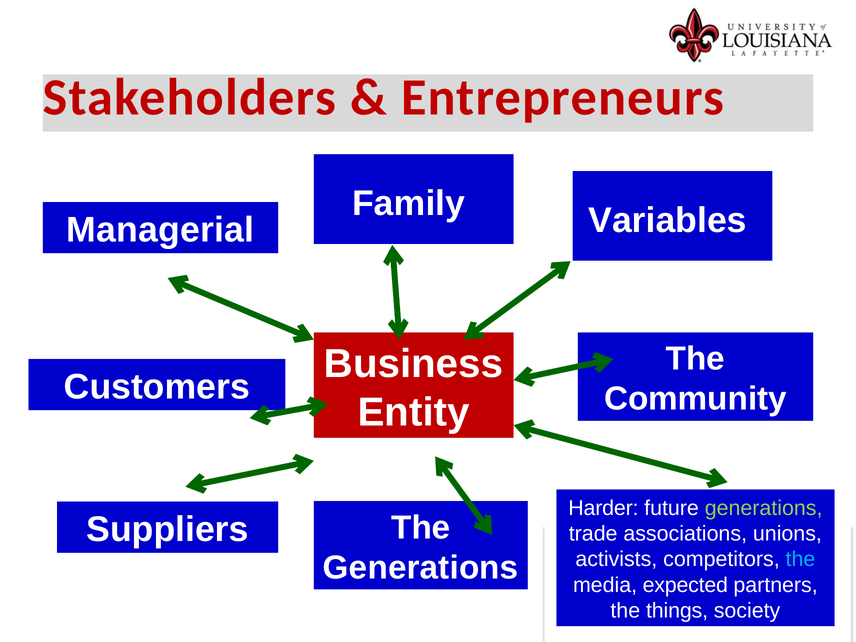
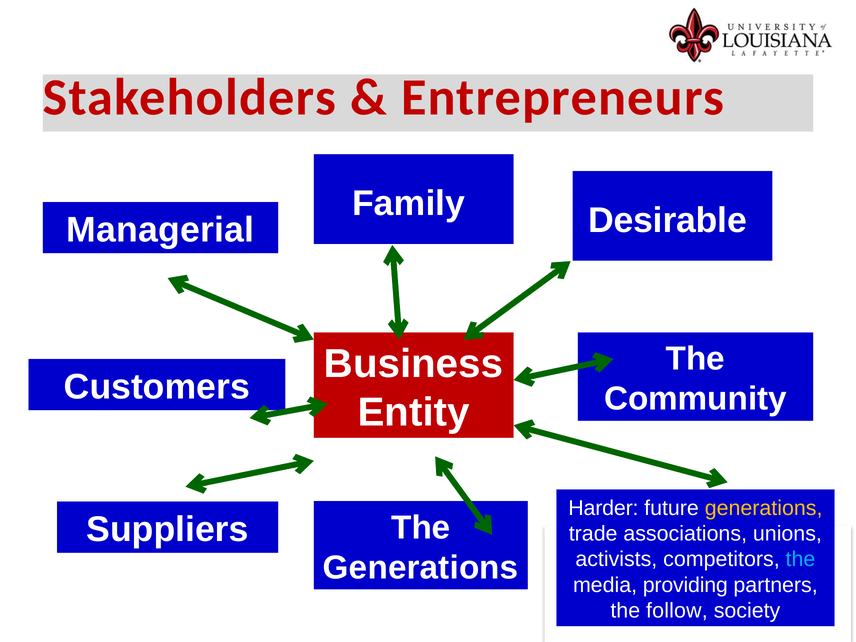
Variables: Variables -> Desirable (668, 221)
generations colour: light green -> yellow (764, 508)
expected: expected -> providing (685, 585)
things: things -> follow (677, 611)
